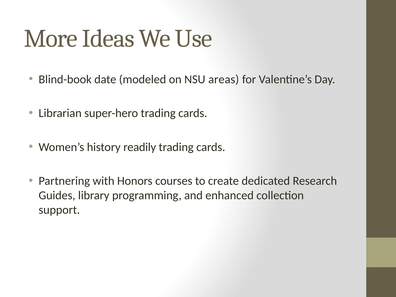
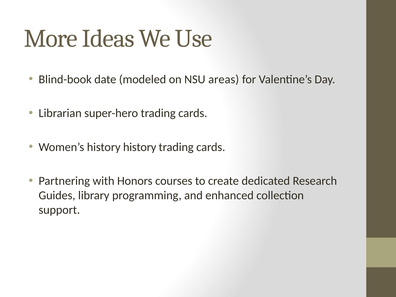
history readily: readily -> history (140, 147)
